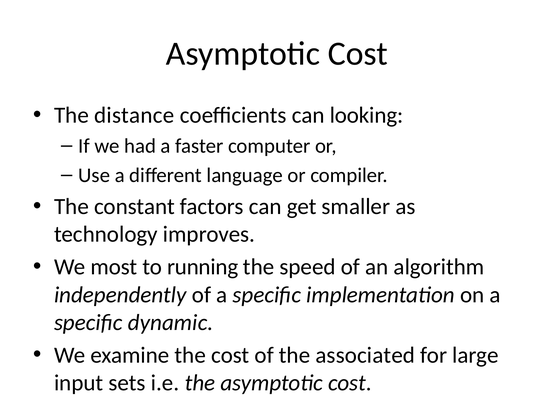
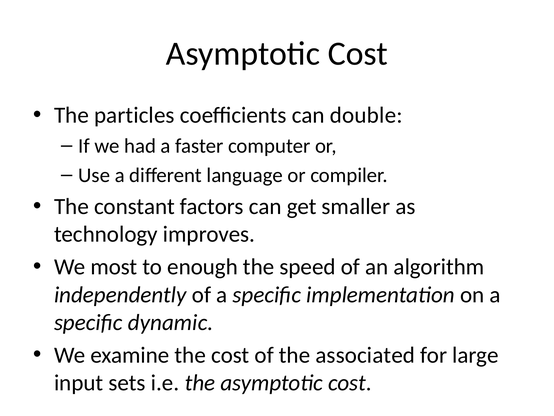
distance: distance -> particles (134, 115)
looking: looking -> double (366, 115)
running: running -> enough (203, 267)
